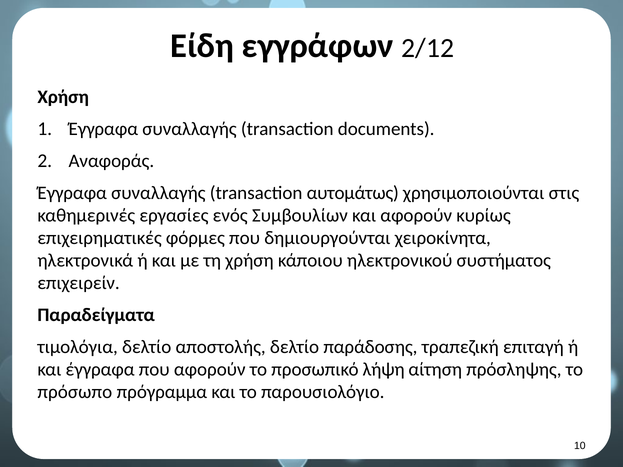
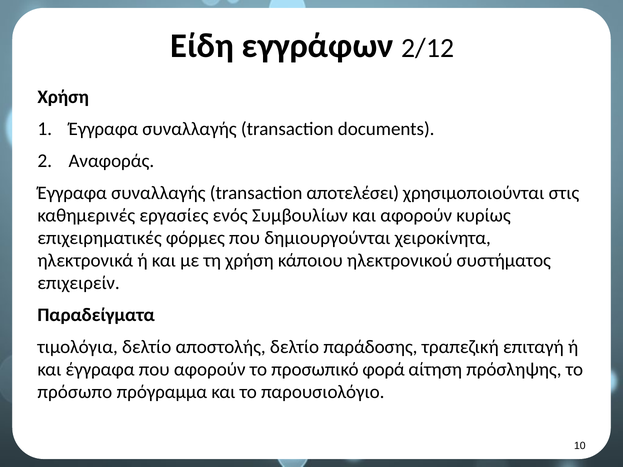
αυτομάτως: αυτομάτως -> αποτελέσει (353, 193)
λήψη: λήψη -> φορά (384, 370)
